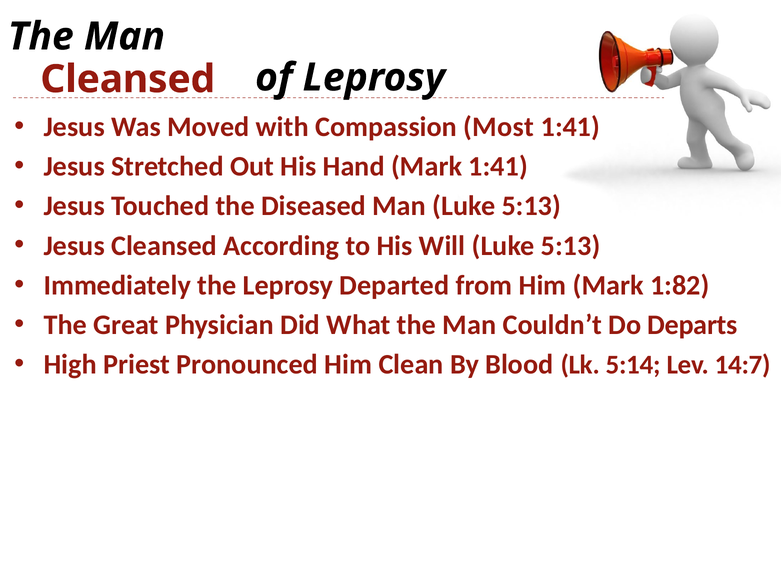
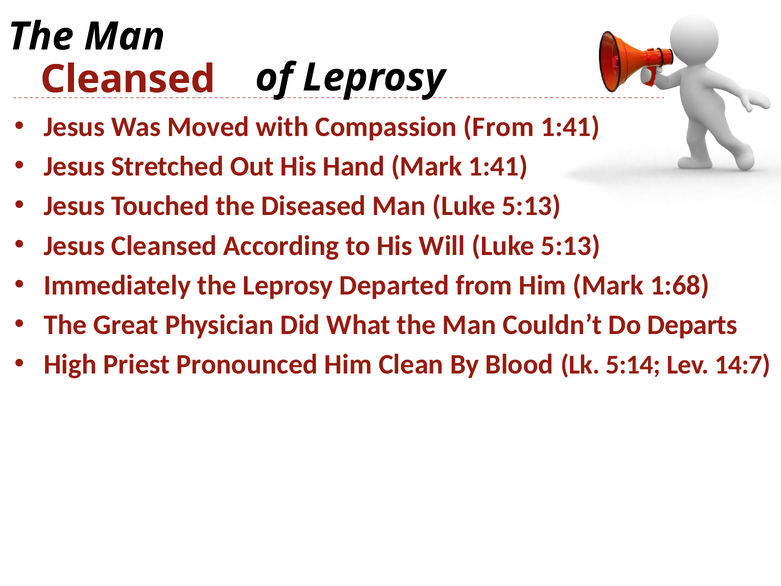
Compassion Most: Most -> From (499, 127)
1:82: 1:82 -> 1:68 (680, 285)
